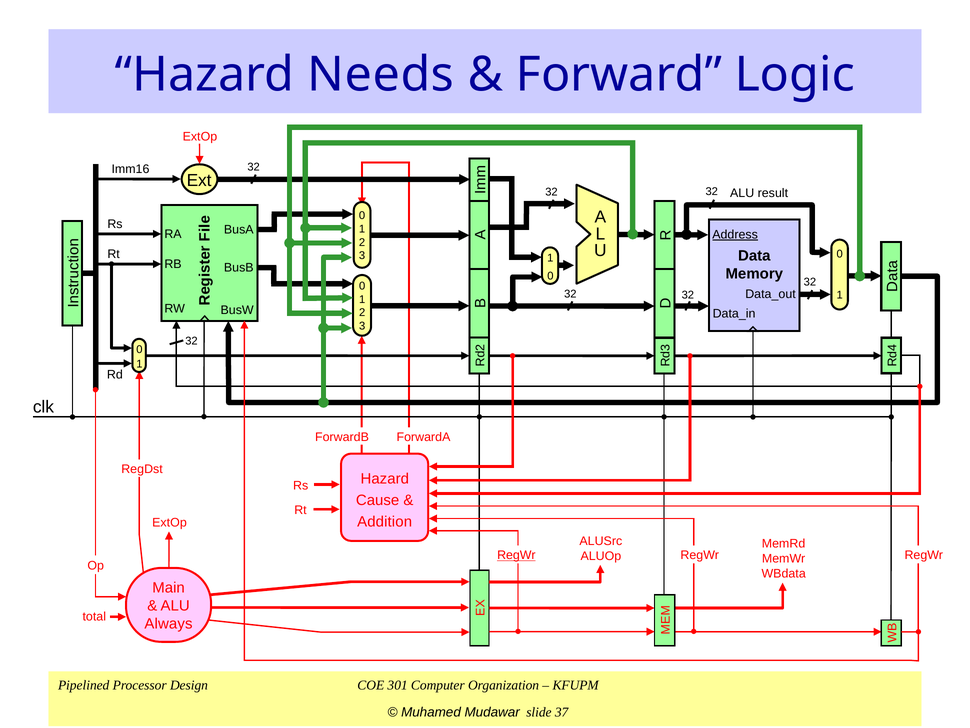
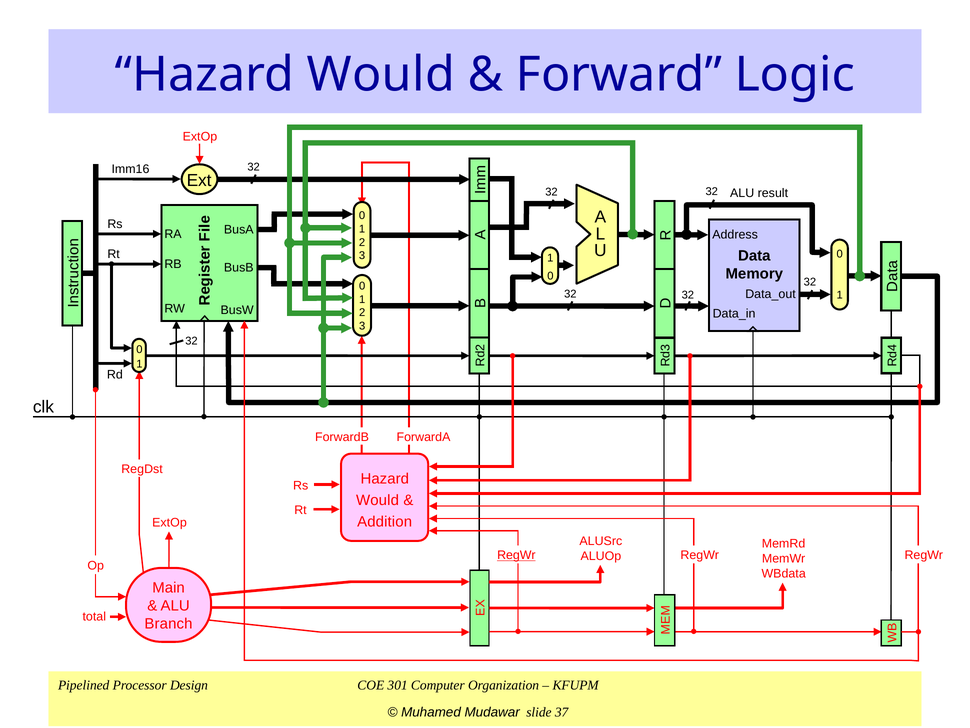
Needs: Needs -> Would (381, 75)
Address underline: present -> none (735, 235)
Cause: Cause -> Would (378, 500)
Always: Always -> Branch (168, 623)
